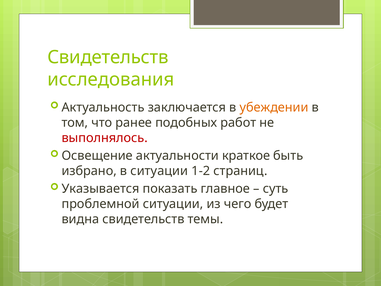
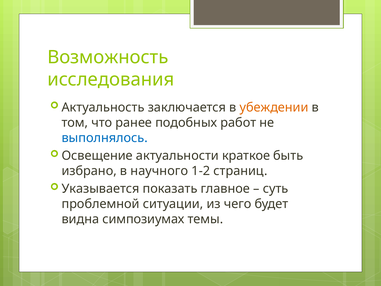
Свидетельств: Свидетельств -> Возможность (108, 57)
выполнялось colour: red -> blue (105, 138)
в ситуации: ситуации -> научного (159, 171)
видна свидетельств: свидетельств -> симпозиумах (143, 219)
